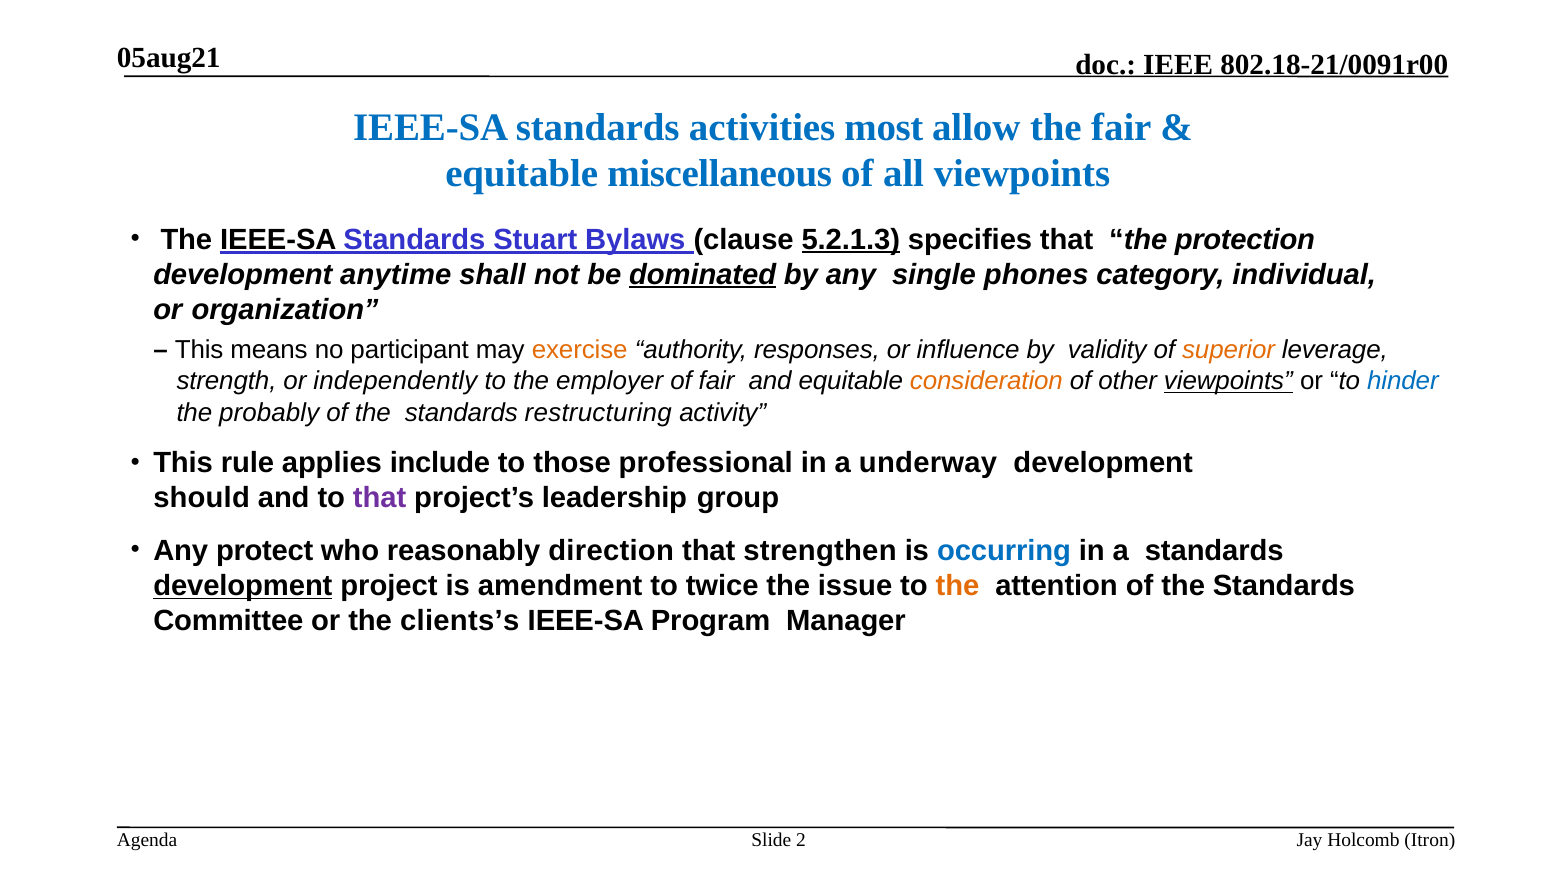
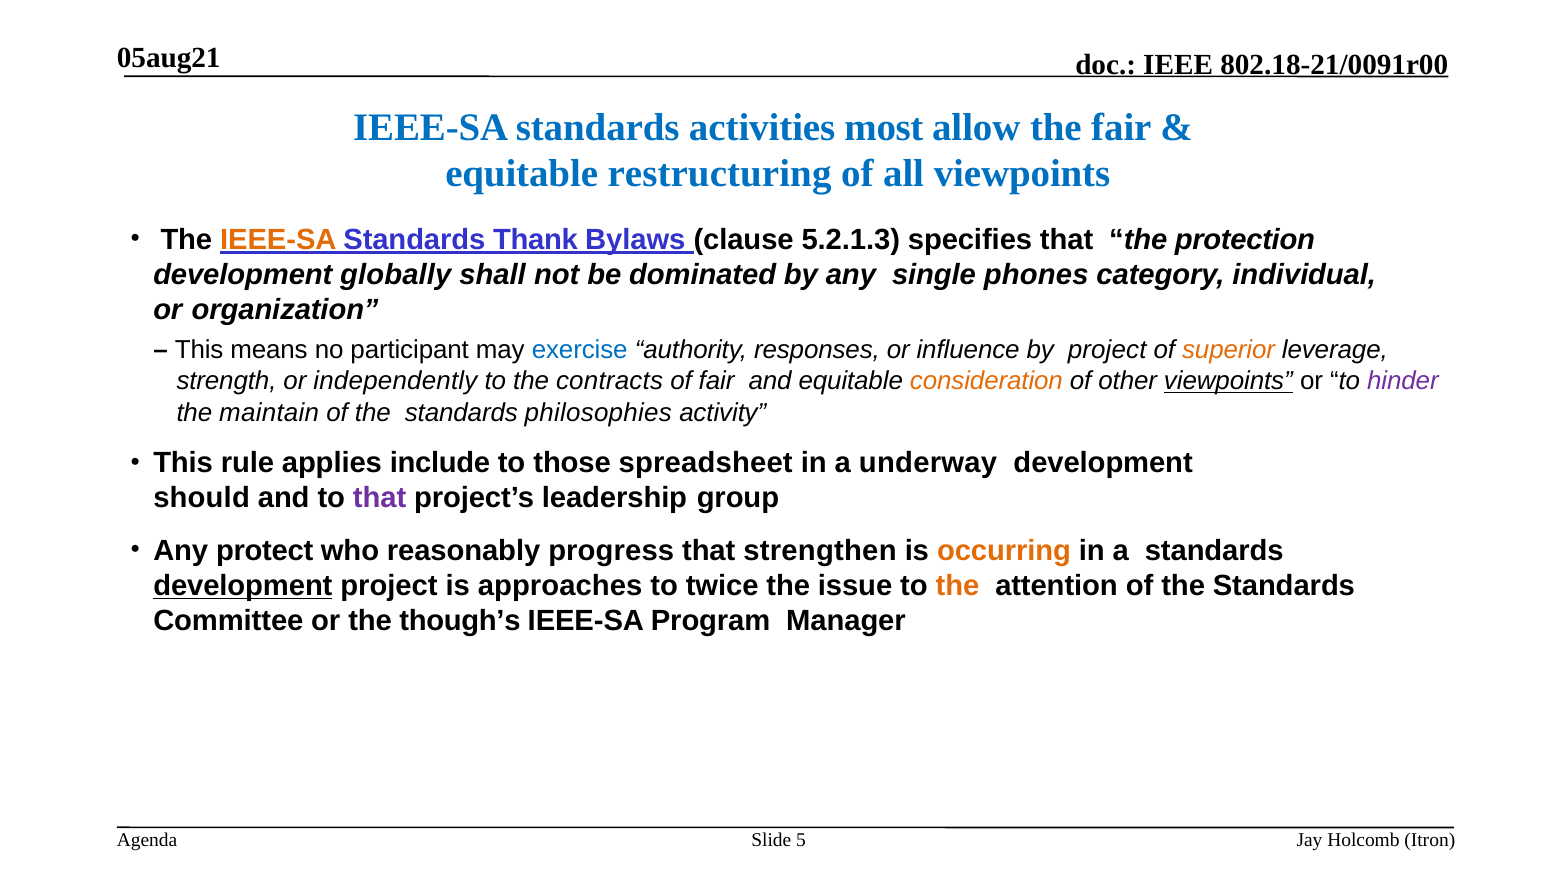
miscellaneous: miscellaneous -> restructuring (720, 174)
IEEE-SA colour: black -> orange (278, 240)
Stuart: Stuart -> Thank (535, 240)
5.2.1.3 underline: present -> none (851, 240)
anytime: anytime -> globally (396, 275)
dominated underline: present -> none (703, 275)
exercise colour: orange -> blue (580, 350)
by validity: validity -> project (1107, 350)
employer: employer -> contracts (610, 382)
hinder colour: blue -> purple (1403, 382)
probably: probably -> maintain (269, 413)
restructuring: restructuring -> philosophies (598, 413)
professional: professional -> spreadsheet (706, 464)
direction: direction -> progress (611, 551)
occurring colour: blue -> orange (1004, 551)
amendment: amendment -> approaches (560, 586)
clients’s: clients’s -> though’s (460, 621)
2: 2 -> 5 (801, 841)
